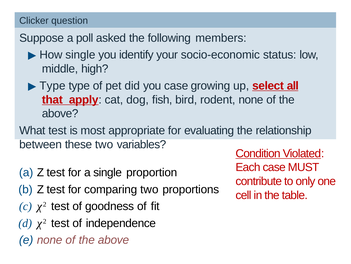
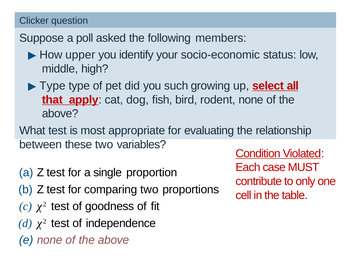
How single: single -> upper (80, 55)
you case: case -> such (176, 86)
